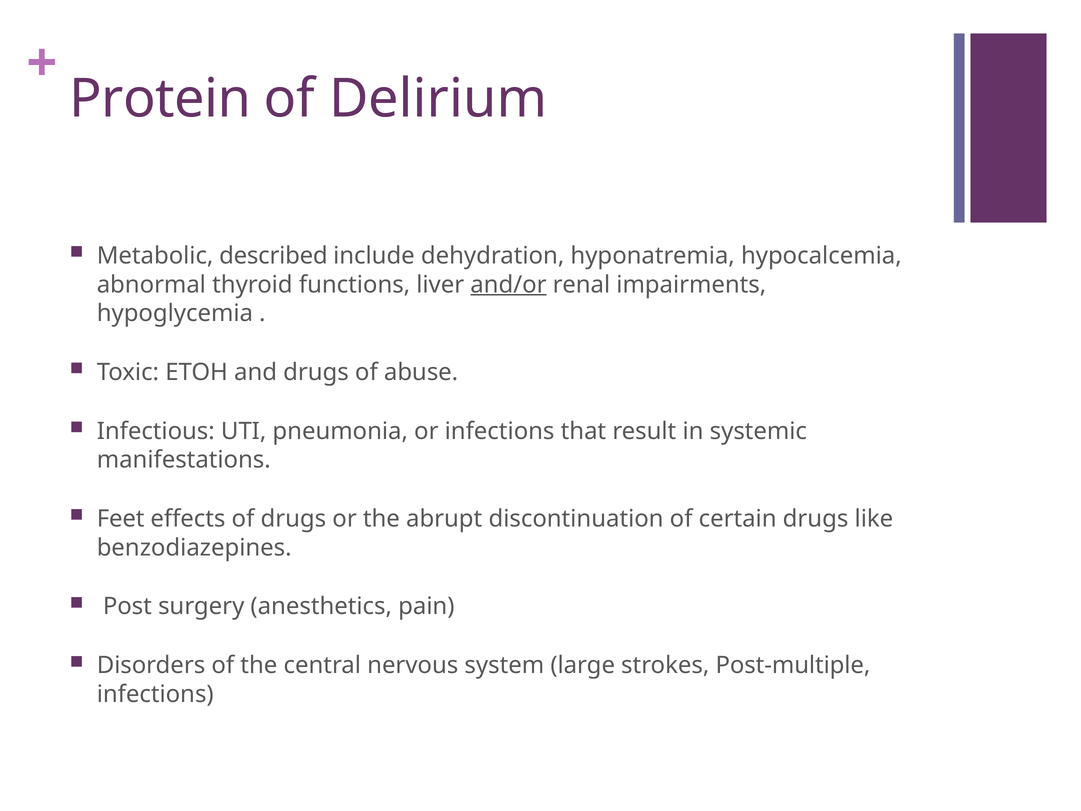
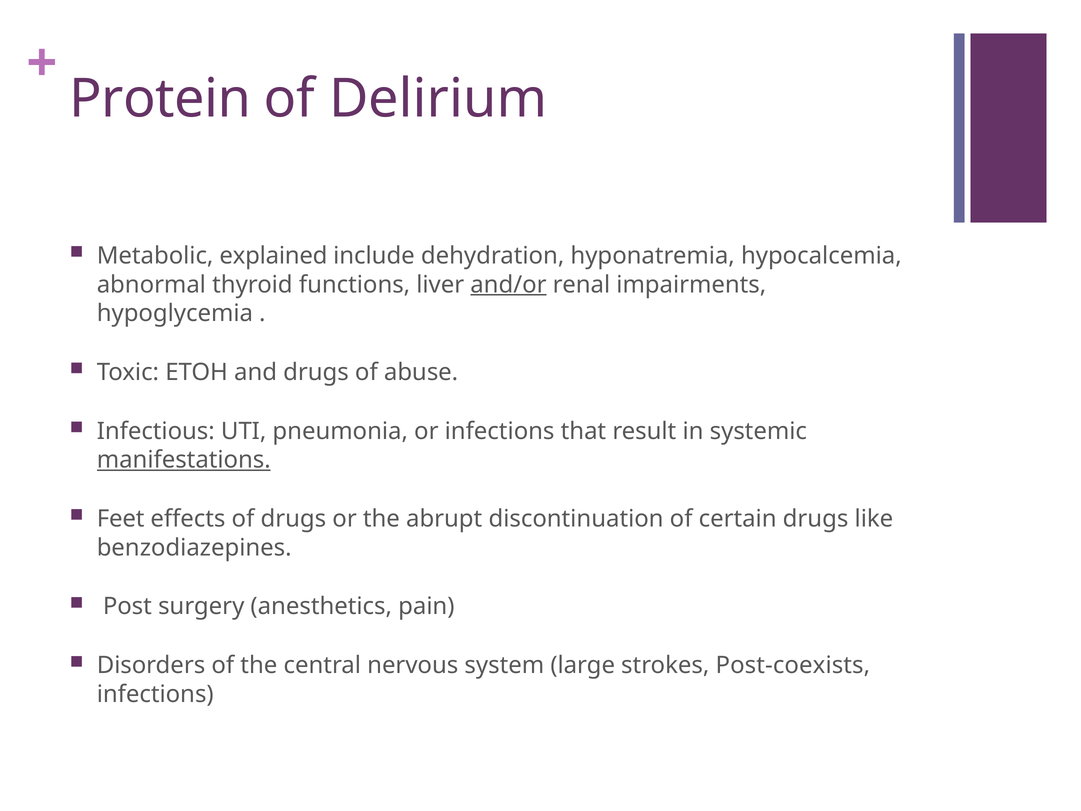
described: described -> explained (273, 256)
manifestations underline: none -> present (184, 460)
Post-multiple: Post-multiple -> Post-coexists (793, 665)
